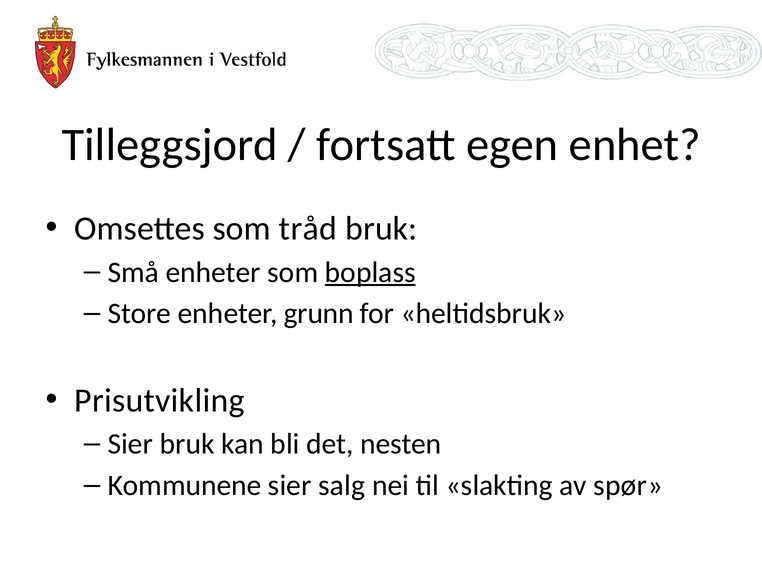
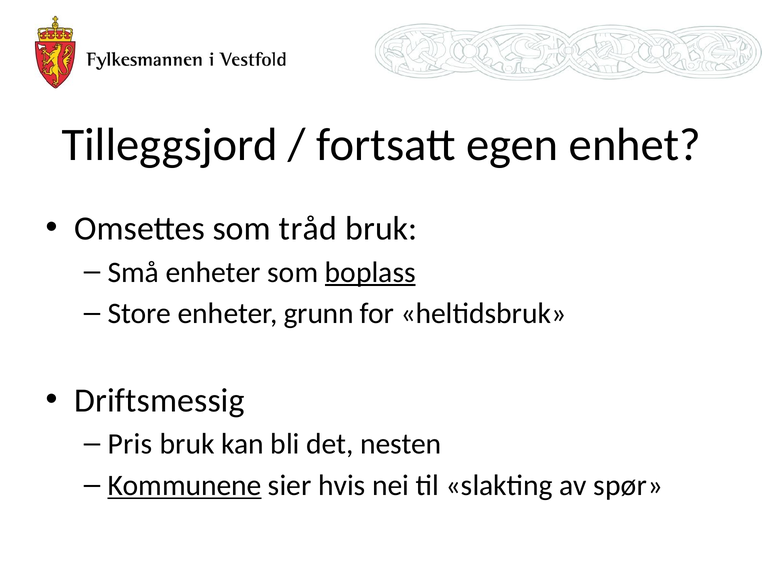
Prisutvikling: Prisutvikling -> Driftsmessig (160, 400)
Sier: Sier -> Pris (130, 444)
Kommunene underline: none -> present (185, 485)
salg: salg -> hvis (342, 485)
